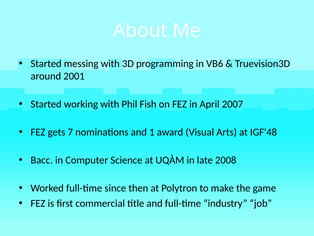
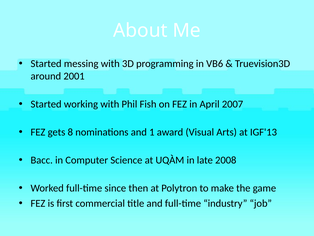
7: 7 -> 8 (70, 132)
IGF'48: IGF'48 -> IGF'13 (263, 132)
